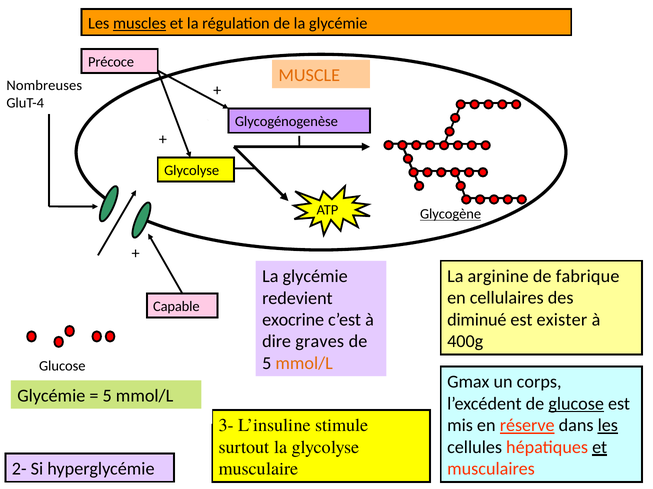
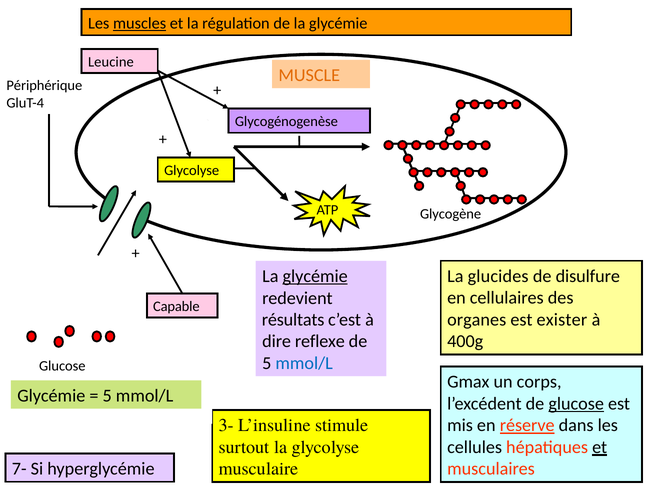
Précoce: Précoce -> Leucine (111, 62)
Nombreuses: Nombreuses -> Périphérique (44, 86)
Glycogène underline: present -> none (451, 214)
glycémie underline: none -> present (315, 277)
arginine: arginine -> glucides (498, 277)
fabrique: fabrique -> disulfure (588, 277)
diminué: diminué -> organes (477, 320)
exocrine: exocrine -> résultats (293, 320)
graves: graves -> reflexe (320, 342)
mmol/L colour: orange -> blue (304, 364)
les underline: present -> none (608, 426)
2-: 2- -> 7- (19, 470)
